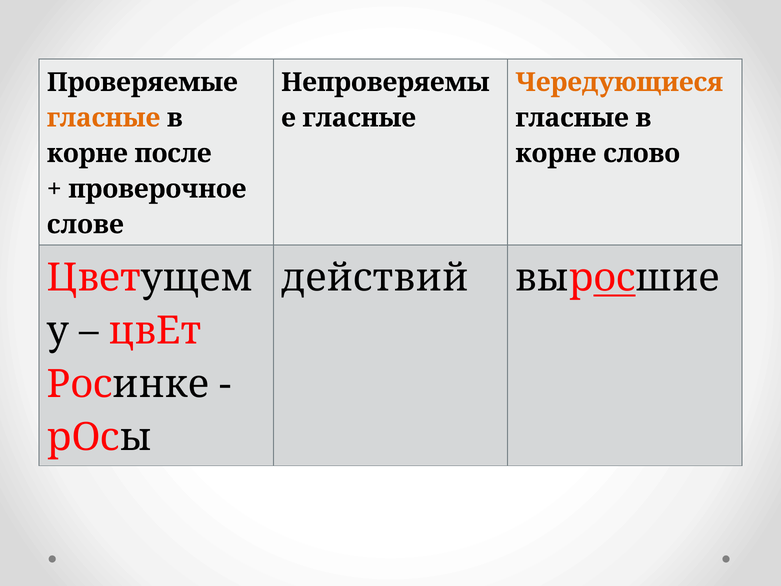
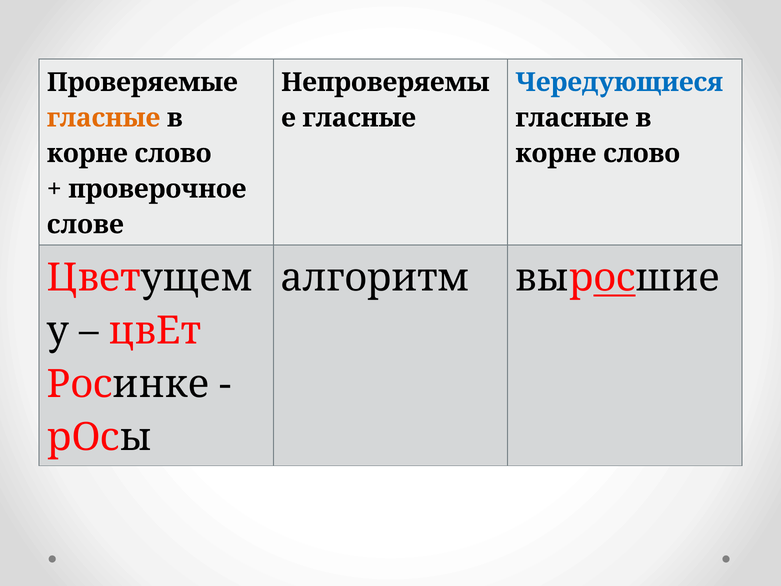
Чередующиеся colour: orange -> blue (619, 82)
после: после -> слово (173, 153)
действий: действий -> алгоритм (375, 277)
